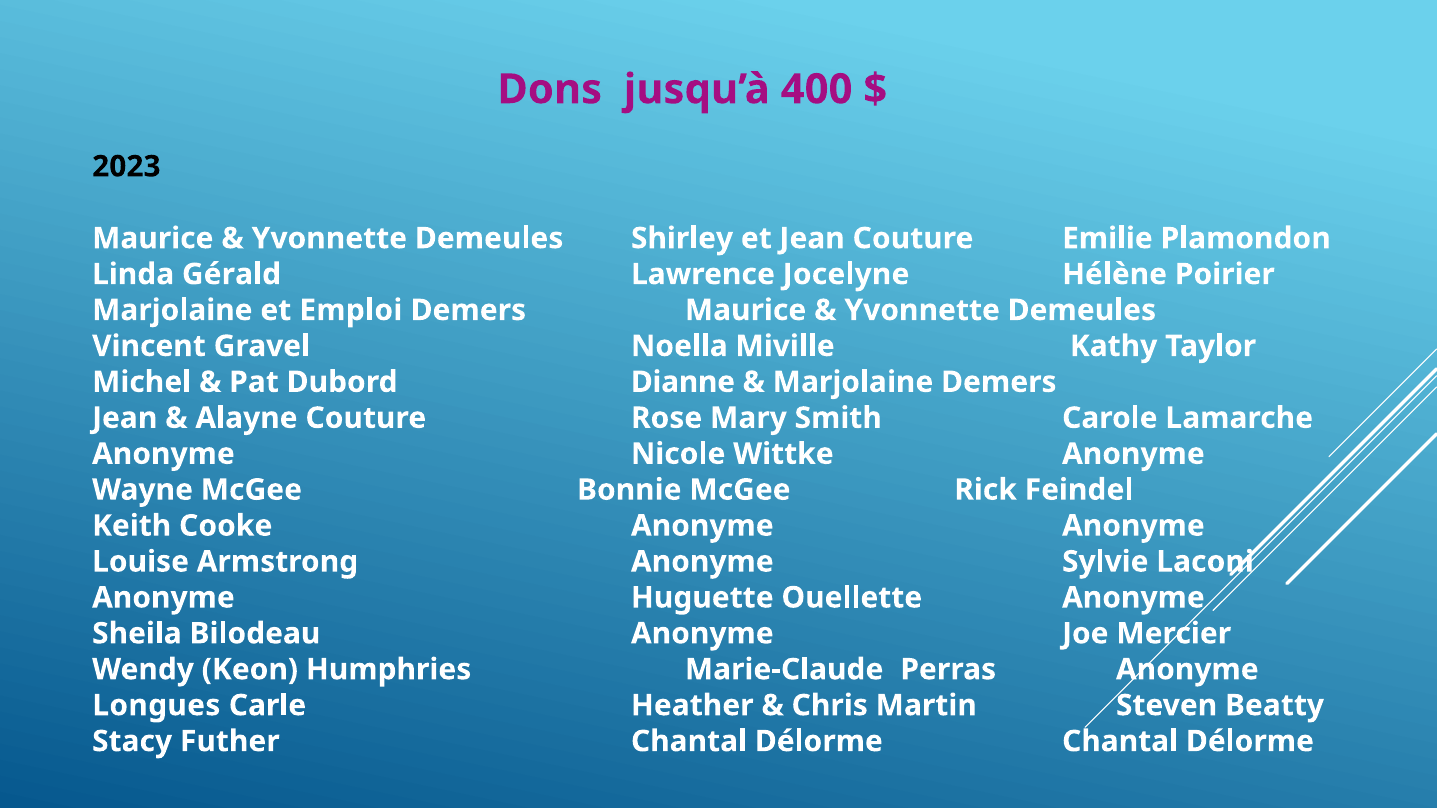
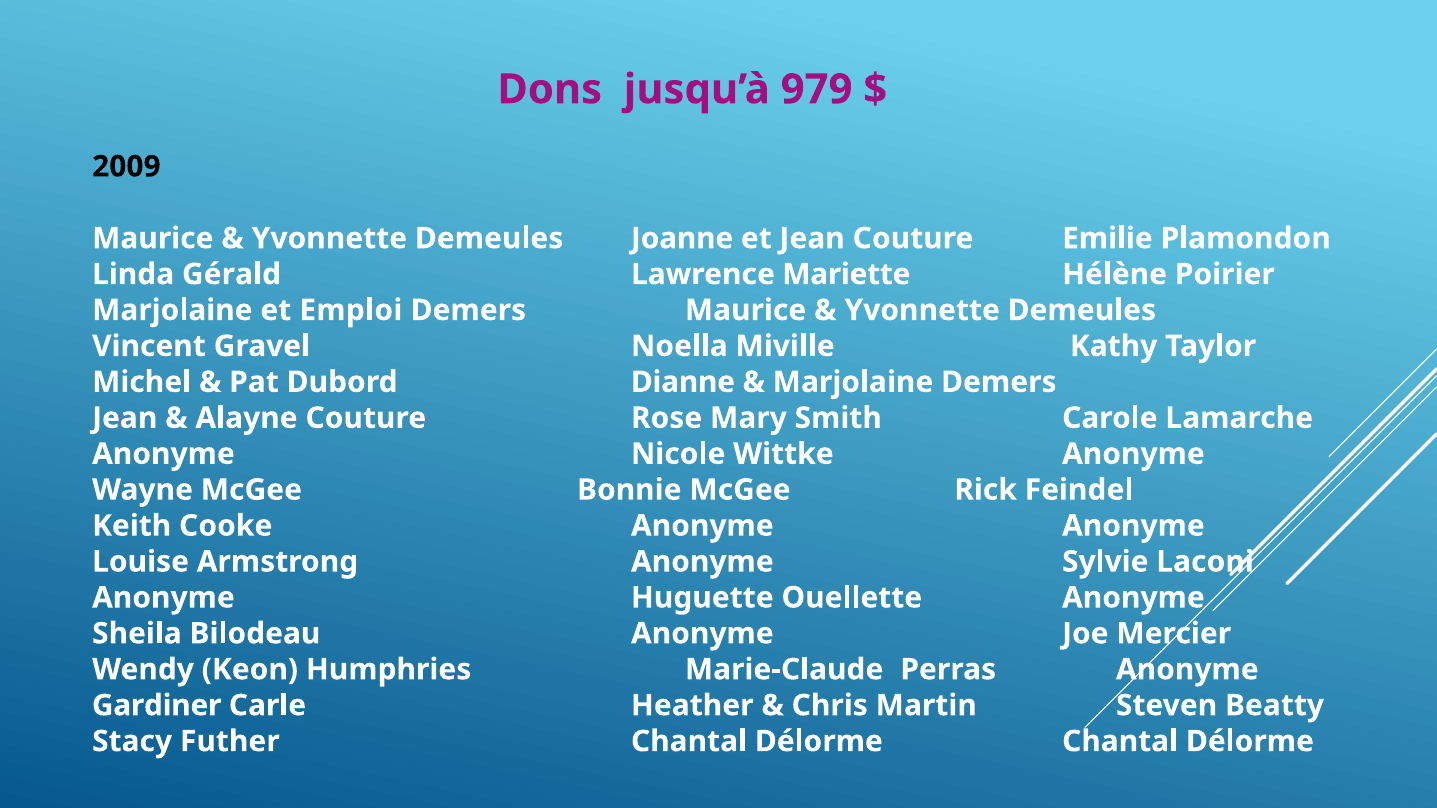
400: 400 -> 979 (817, 89)
2023: 2023 -> 2009 (126, 167)
Shirley: Shirley -> Joanne (682, 238)
Jocelyne: Jocelyne -> Mariette (846, 274)
Longues: Longues -> Gardiner (157, 706)
